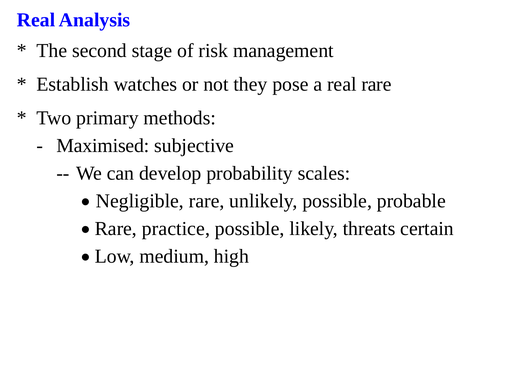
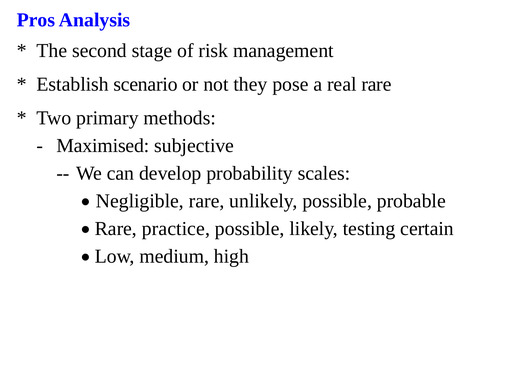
Real: Real -> Pros (36, 20)
watches: watches -> scenario (146, 84)
threats: threats -> testing (369, 229)
